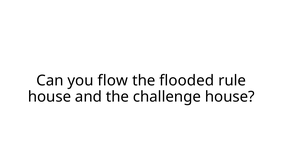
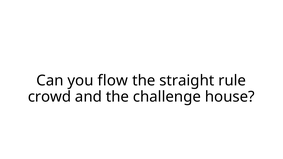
flooded: flooded -> straight (187, 81)
house: house -> crowd (49, 97)
